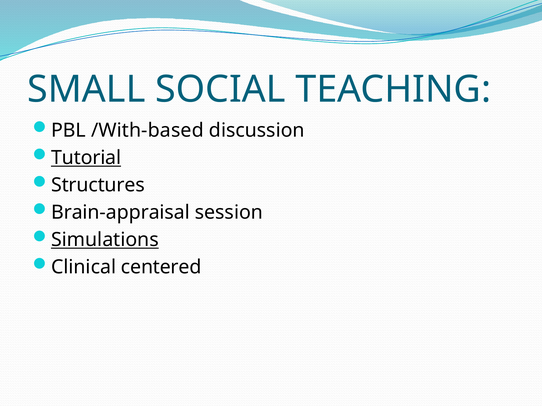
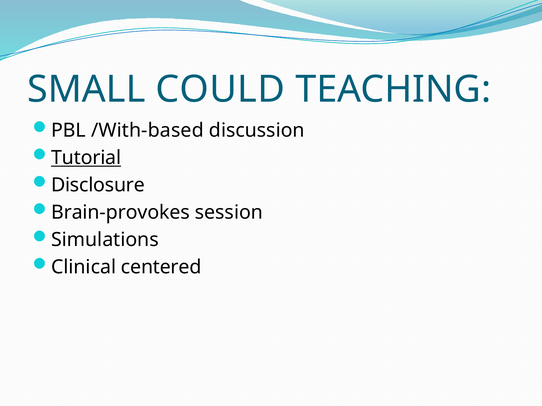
SOCIAL: SOCIAL -> COULD (220, 90)
Structures: Structures -> Disclosure (98, 185)
Brain-appraisal: Brain-appraisal -> Brain-provokes (120, 213)
Simulations underline: present -> none (105, 240)
